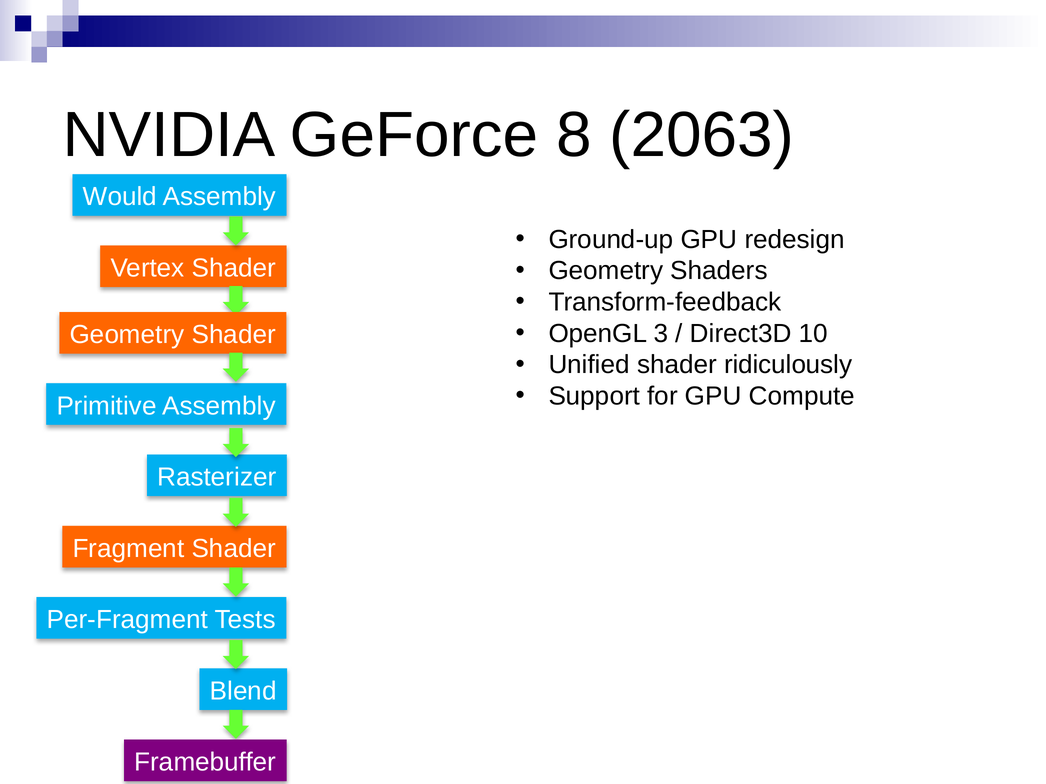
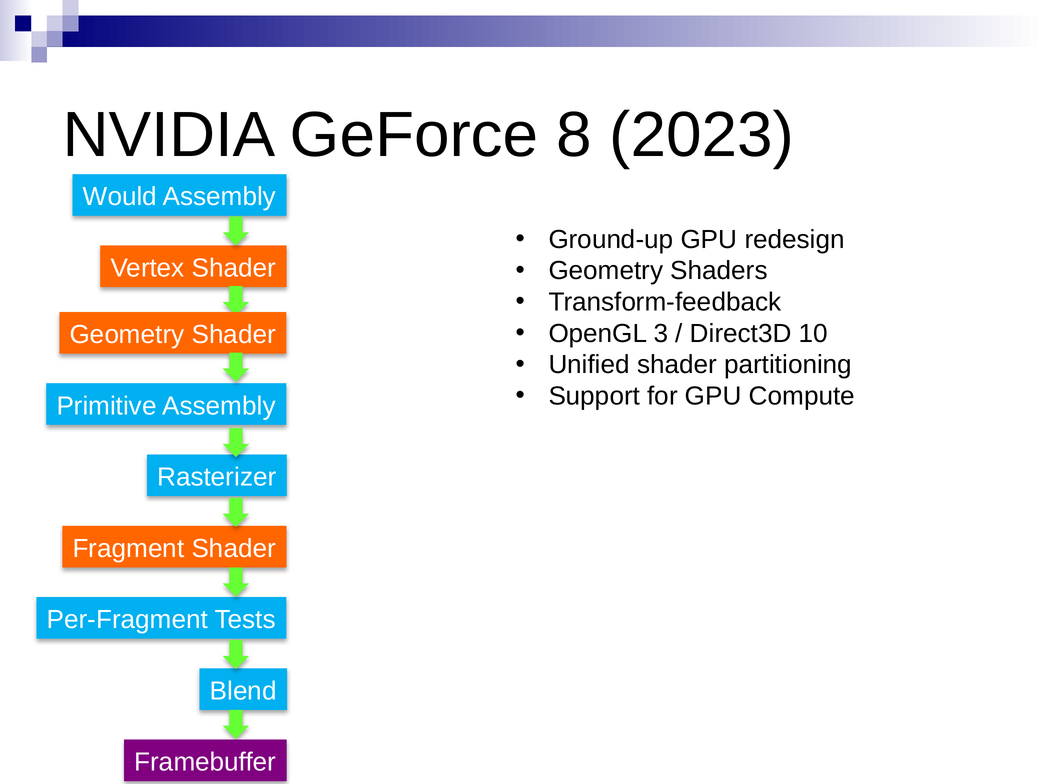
2063: 2063 -> 2023 (702, 135)
ridiculously: ridiculously -> partitioning (788, 365)
